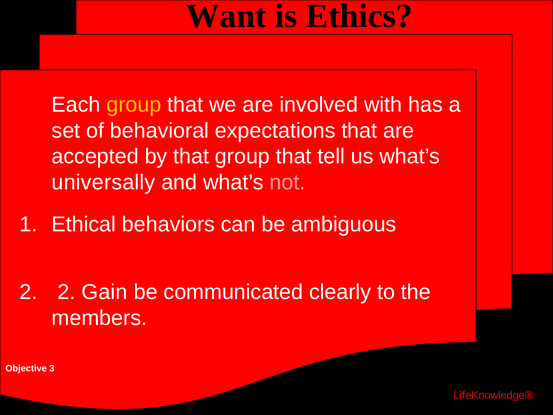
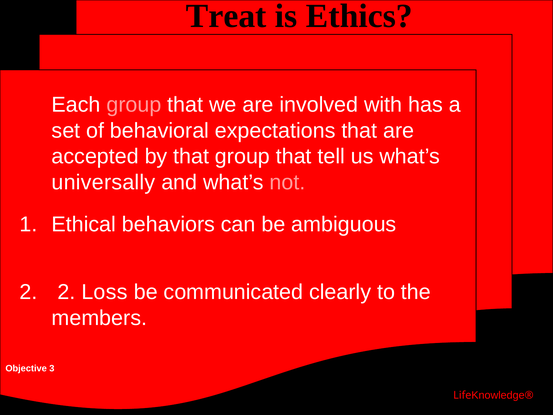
Want: Want -> Treat (226, 16)
group colour: yellow -> pink (134, 105)
Gain: Gain -> Loss (105, 292)
